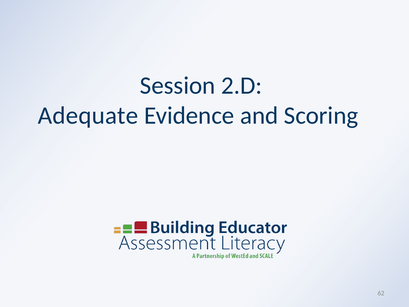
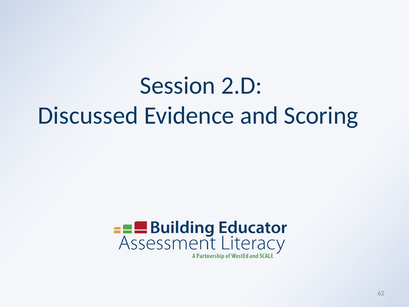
Adequate: Adequate -> Discussed (88, 116)
